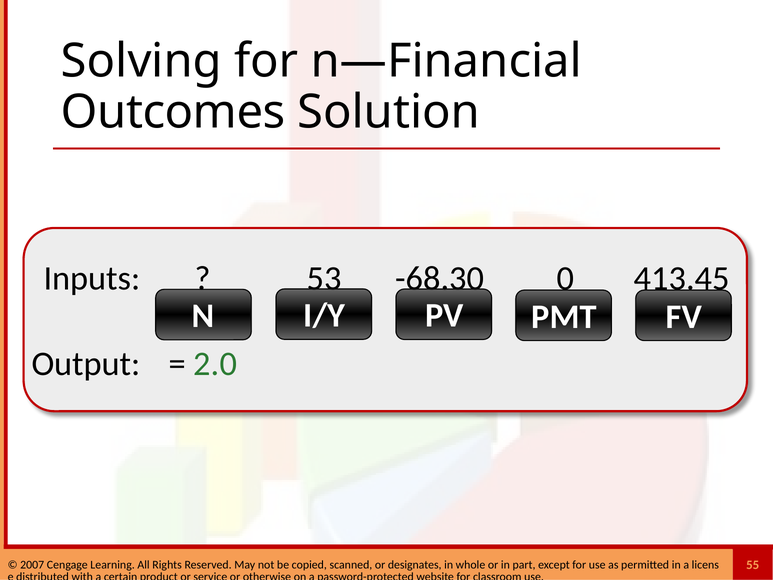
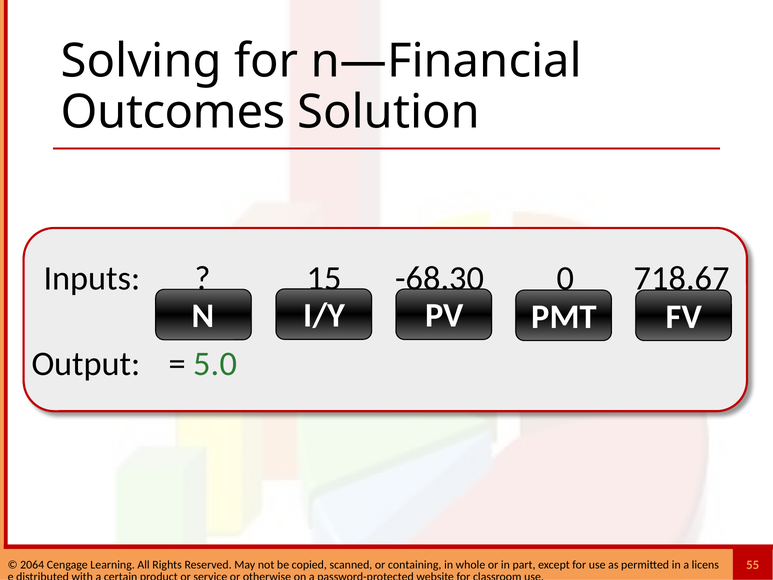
53: 53 -> 15 (324, 278)
413.45: 413.45 -> 718.67 (682, 278)
2.0: 2.0 -> 5.0 (215, 364)
2007: 2007 -> 2064 (32, 565)
designates: designates -> containing (415, 565)
